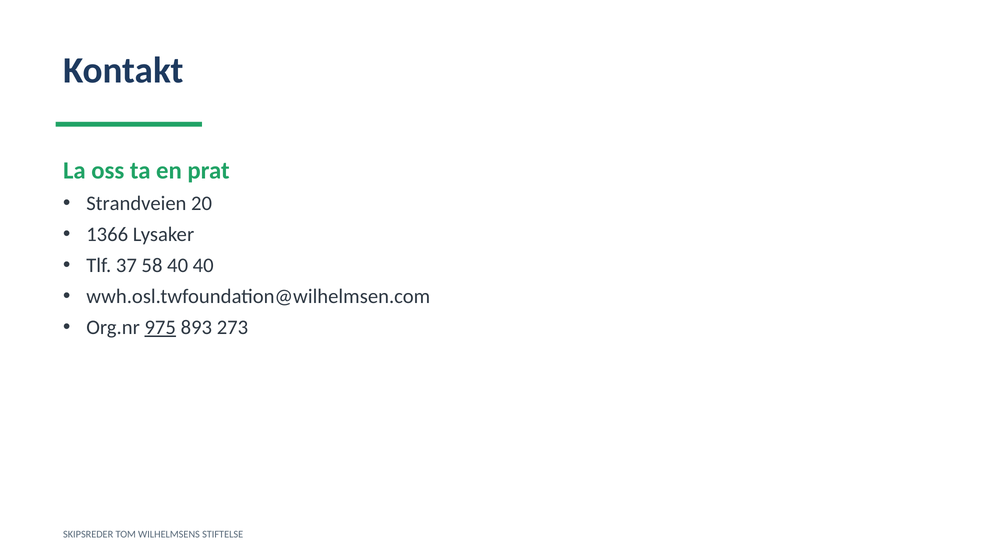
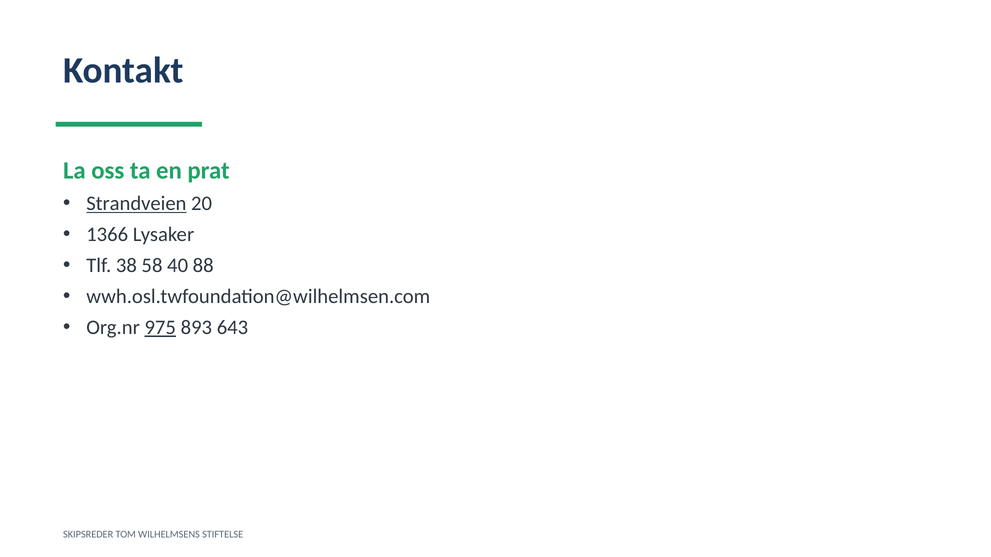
Strandveien underline: none -> present (136, 204)
37: 37 -> 38 (126, 266)
40 40: 40 -> 88 (203, 266)
273: 273 -> 643 (232, 328)
